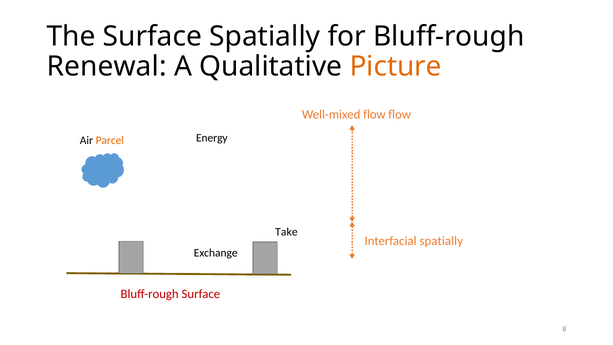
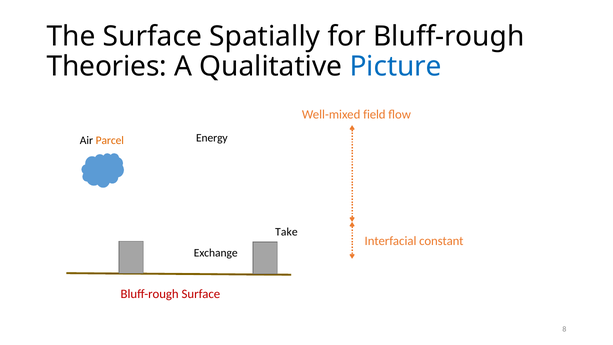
Renewal: Renewal -> Theories (107, 67)
Picture colour: orange -> blue (396, 67)
Well-mixed flow: flow -> field (374, 114)
Interfacial spatially: spatially -> constant (441, 241)
